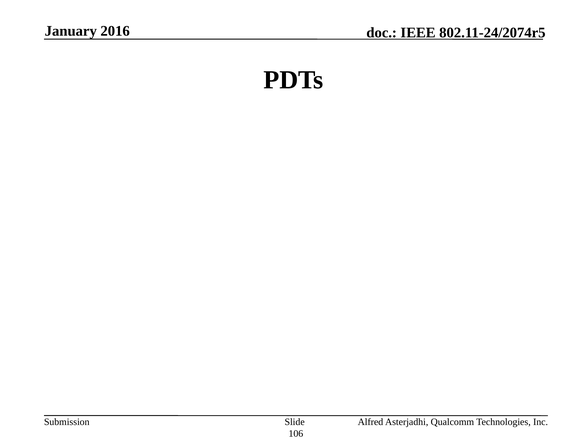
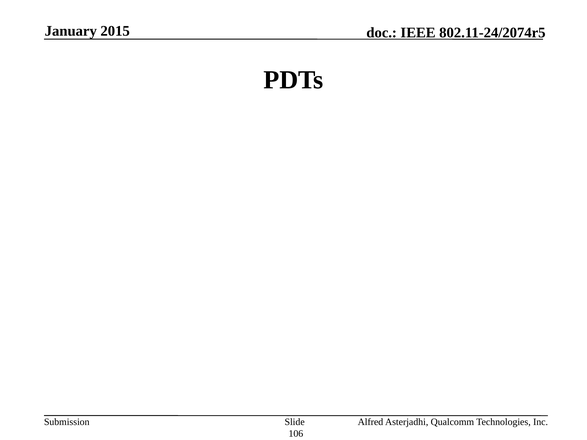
2016: 2016 -> 2015 (115, 31)
